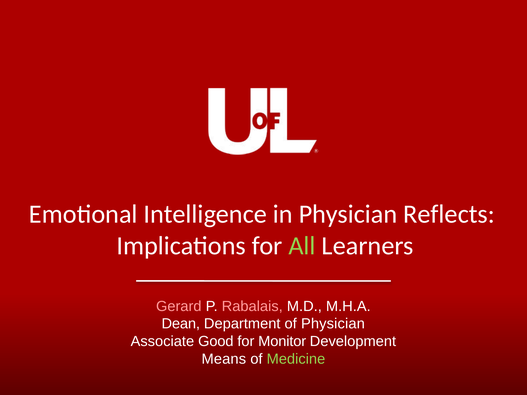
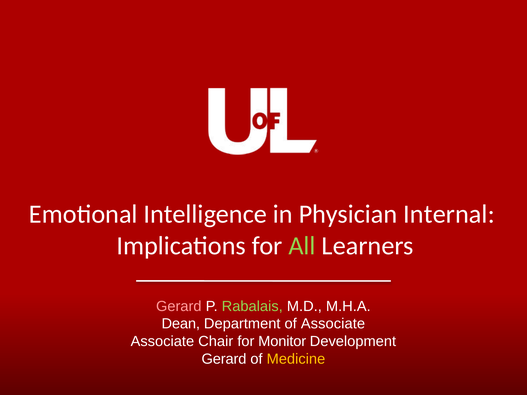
Reflects: Reflects -> Internal (449, 214)
Rabalais colour: pink -> light green (252, 306)
of Physician: Physician -> Associate (333, 324)
Good: Good -> Chair (216, 342)
Means: Means -> Gerard (224, 359)
Medicine colour: light green -> yellow (296, 359)
